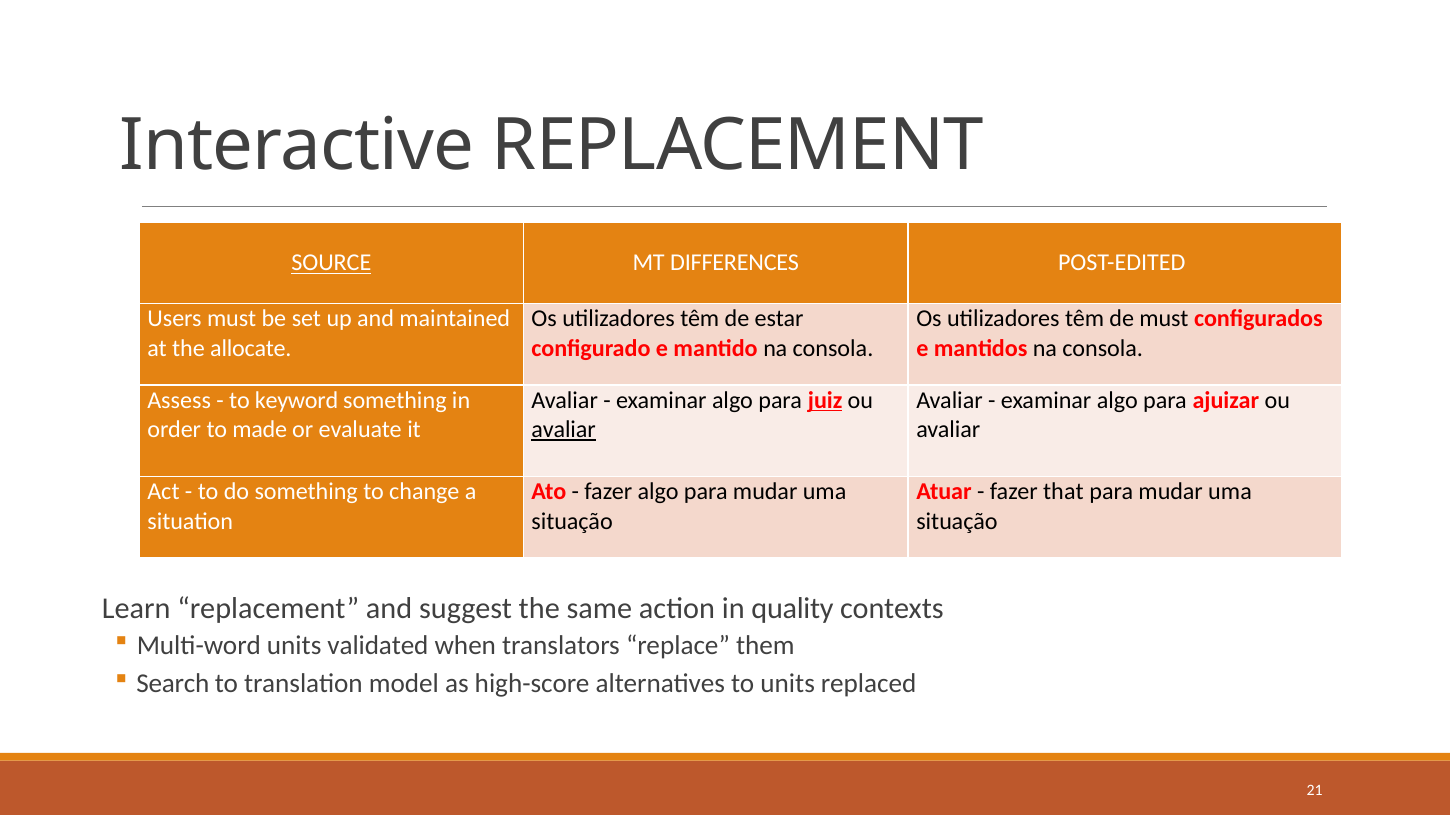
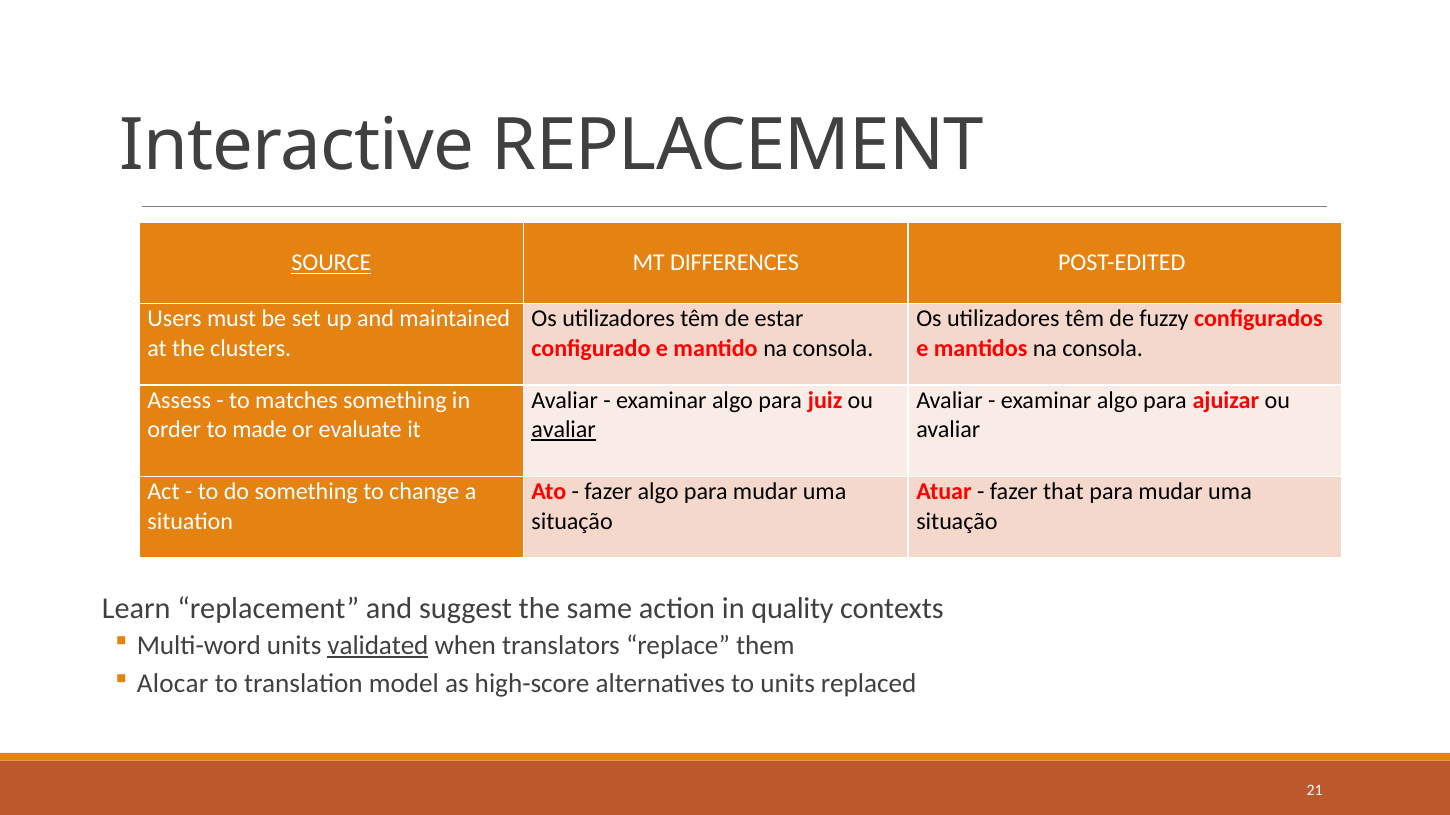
de must: must -> fuzzy (1164, 319)
allocate: allocate -> clusters (251, 348)
keyword: keyword -> matches (296, 400)
juiz underline: present -> none (825, 400)
validated underline: none -> present (378, 646)
Search: Search -> Alocar (173, 684)
